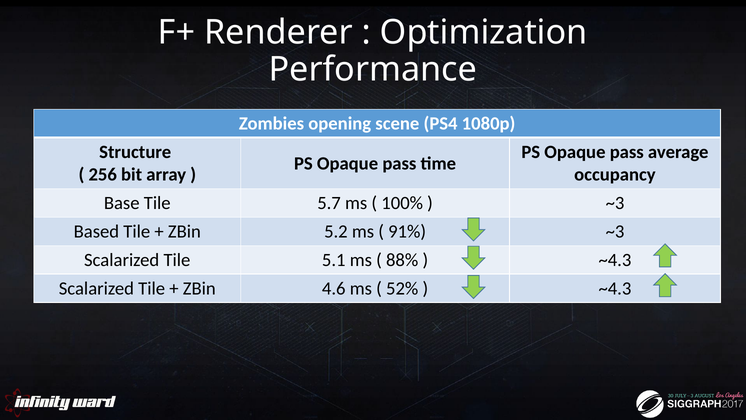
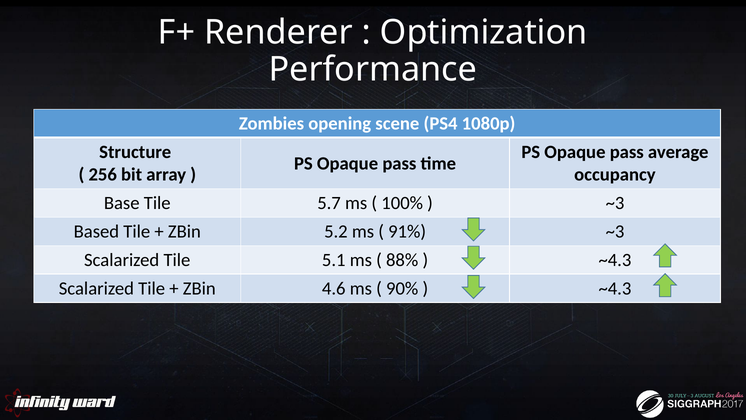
52%: 52% -> 90% (402, 288)
